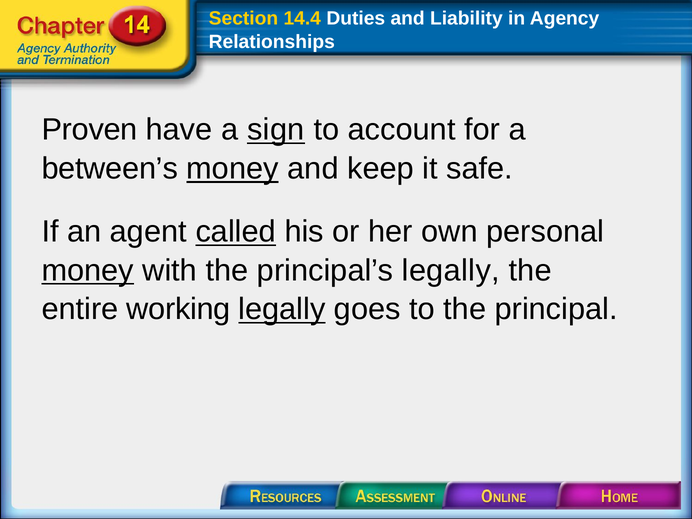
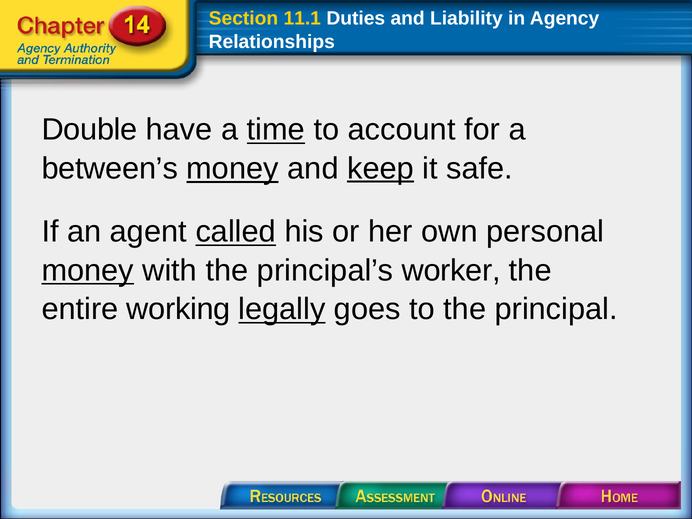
14.4: 14.4 -> 11.1 (302, 19)
Proven: Proven -> Double (90, 130)
sign: sign -> time (276, 130)
keep underline: none -> present (380, 168)
principal’s legally: legally -> worker (451, 271)
